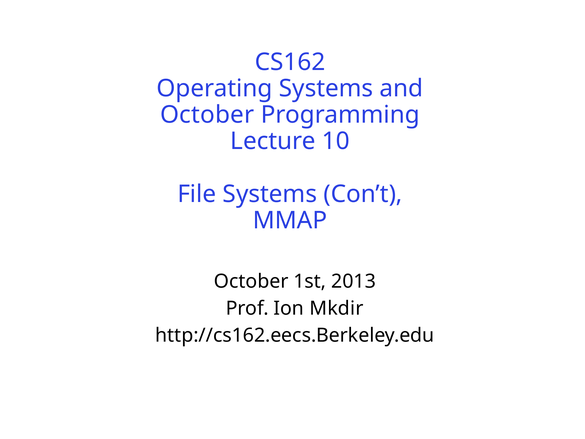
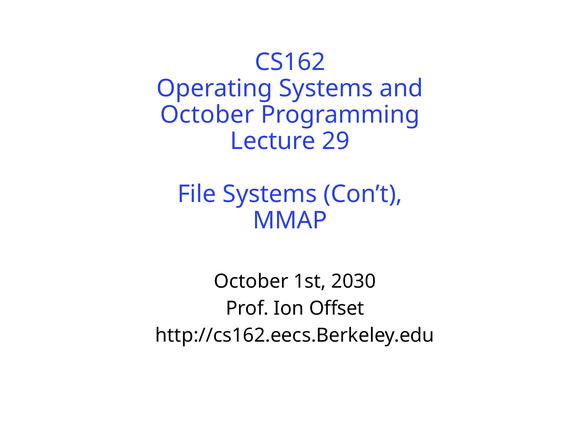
10: 10 -> 29 (336, 141)
2013: 2013 -> 2030 (354, 281)
Mkdir: Mkdir -> Offset (337, 308)
